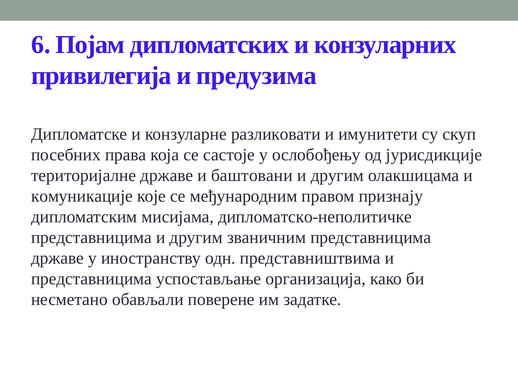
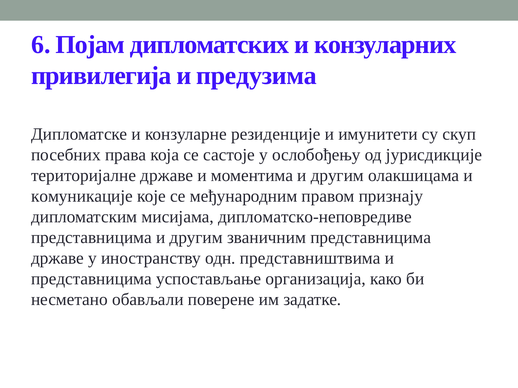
разликовати: разликовати -> резиденције (276, 134)
баштовани: баштовани -> моментима (252, 176)
дипломатско-неполитичке: дипломатско-неполитичке -> дипломатско-неповредиве (315, 217)
